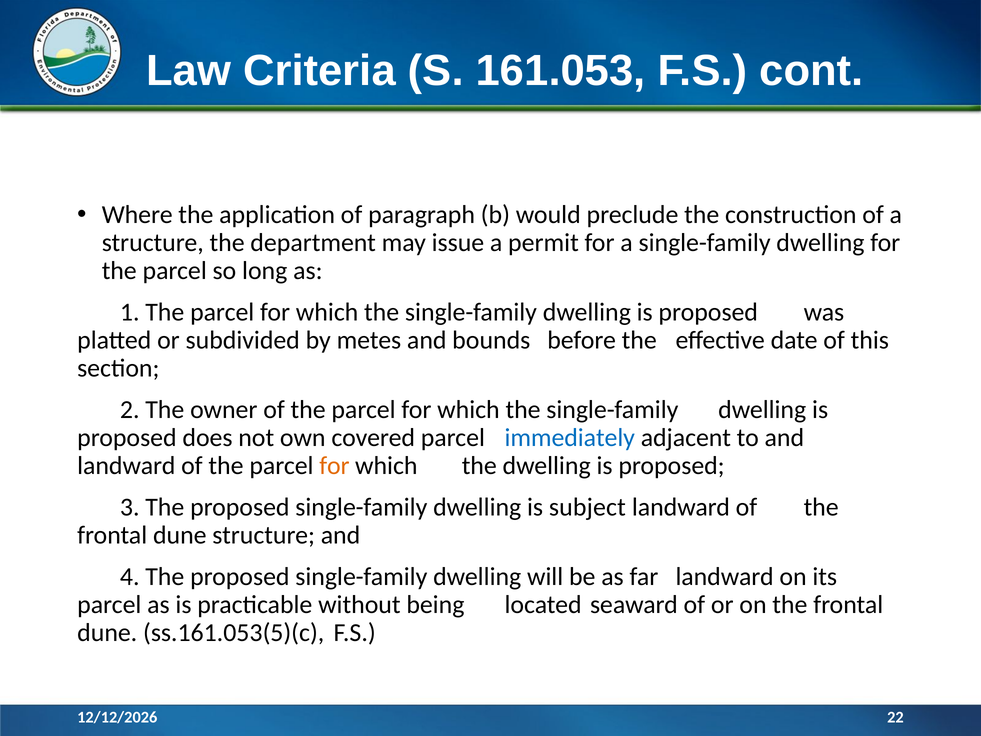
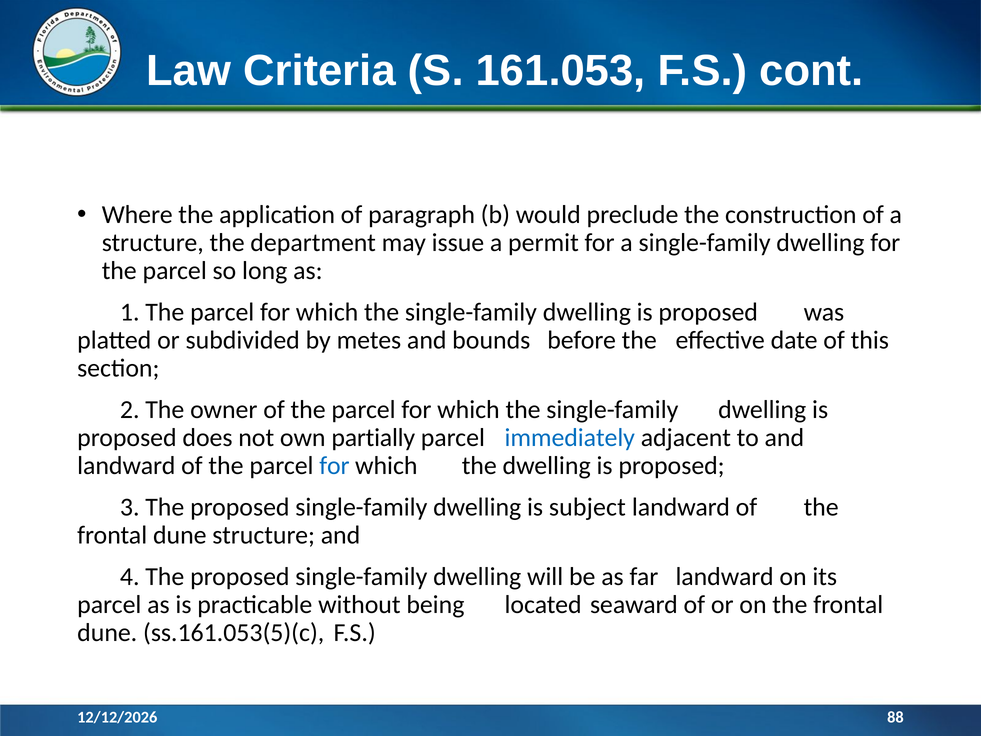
covered: covered -> partially (373, 438)
for colour: orange -> blue (334, 466)
22: 22 -> 88 (895, 717)
